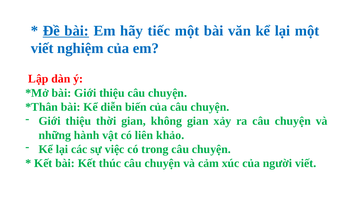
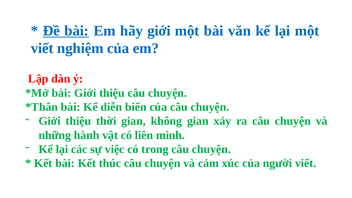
hãy tiếc: tiếc -> giới (159, 31)
khảo: khảo -> mình (170, 135)
